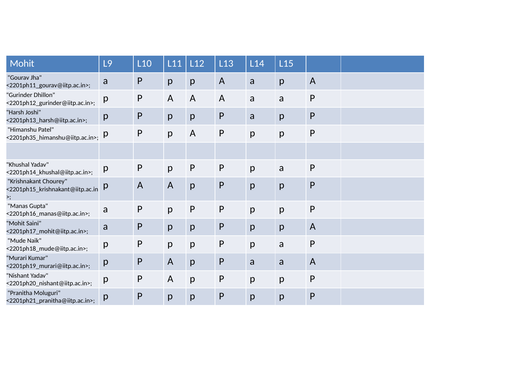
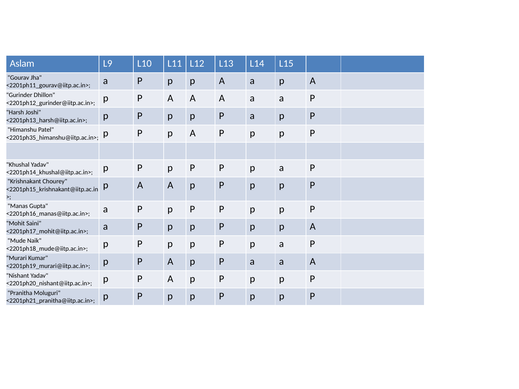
Mohit: Mohit -> Aslam (22, 64)
